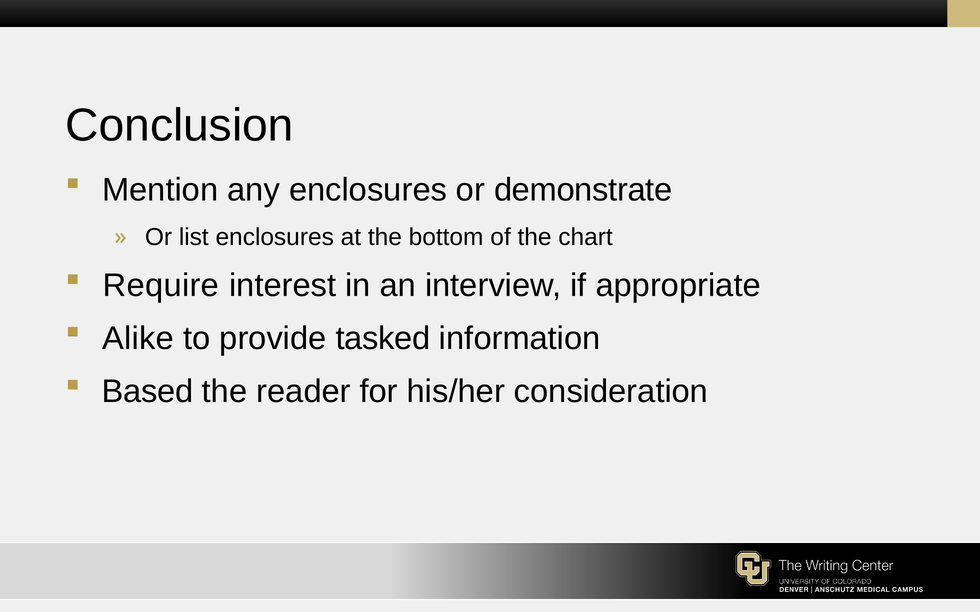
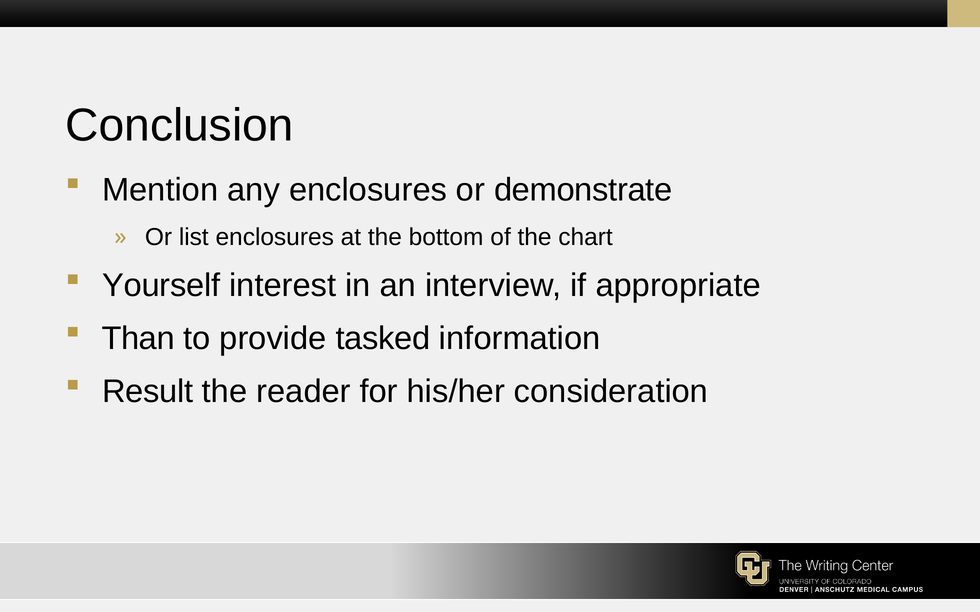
Require: Require -> Yourself (161, 286)
Alike: Alike -> Than (138, 339)
Based: Based -> Result (148, 392)
